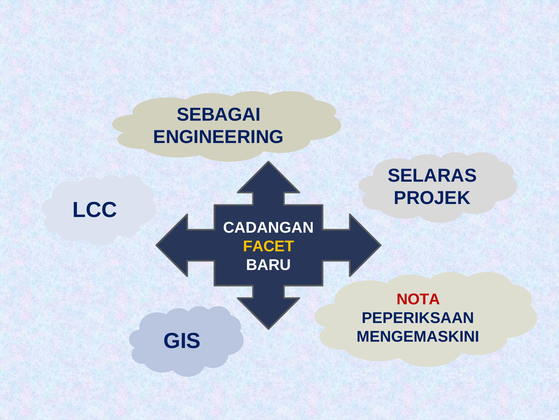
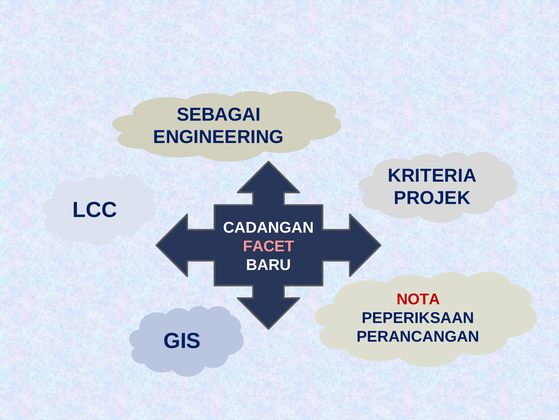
SELARAS: SELARAS -> KRITERIA (432, 175)
FACET colour: yellow -> pink (269, 246)
MENGEMASKINI: MENGEMASKINI -> PERANCANGAN (418, 336)
